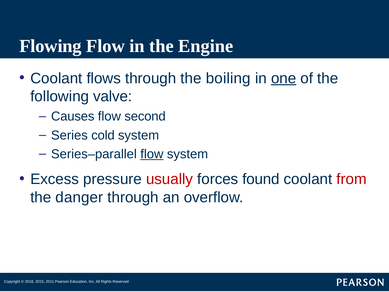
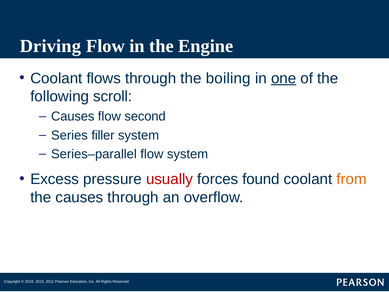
Flowing: Flowing -> Driving (50, 46)
valve: valve -> scroll (113, 96)
cold: cold -> filler (103, 135)
flow underline: present -> none (152, 154)
from colour: red -> orange (352, 179)
the danger: danger -> causes (79, 197)
